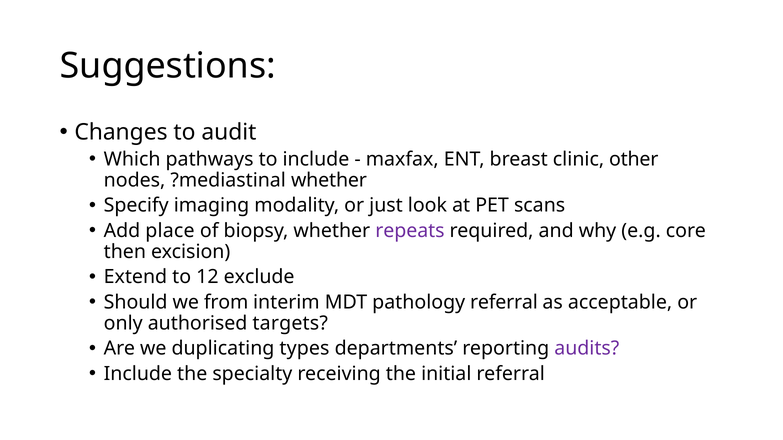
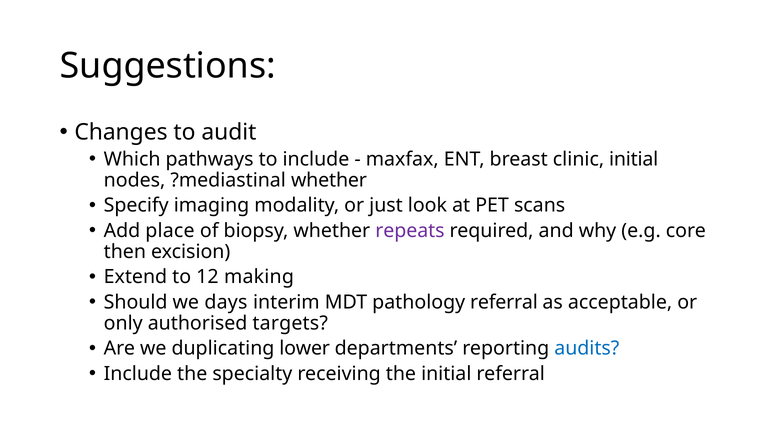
clinic other: other -> initial (634, 159)
exclude: exclude -> making (259, 277)
from: from -> days (226, 302)
types: types -> lower (305, 349)
audits colour: purple -> blue (587, 349)
